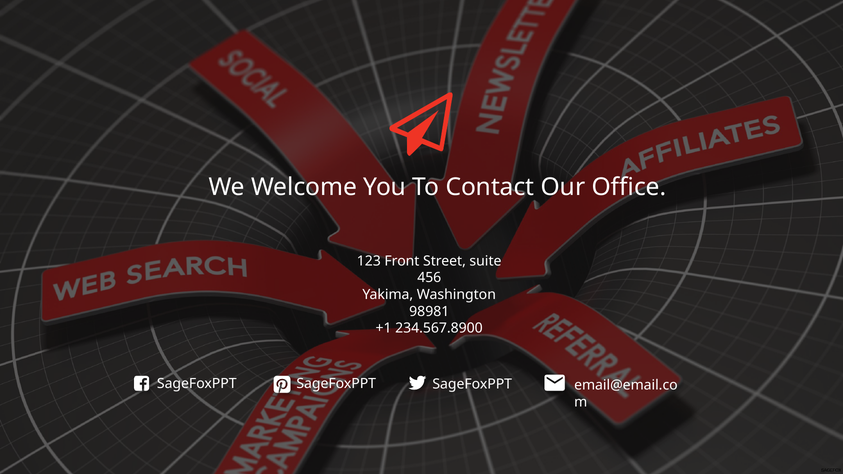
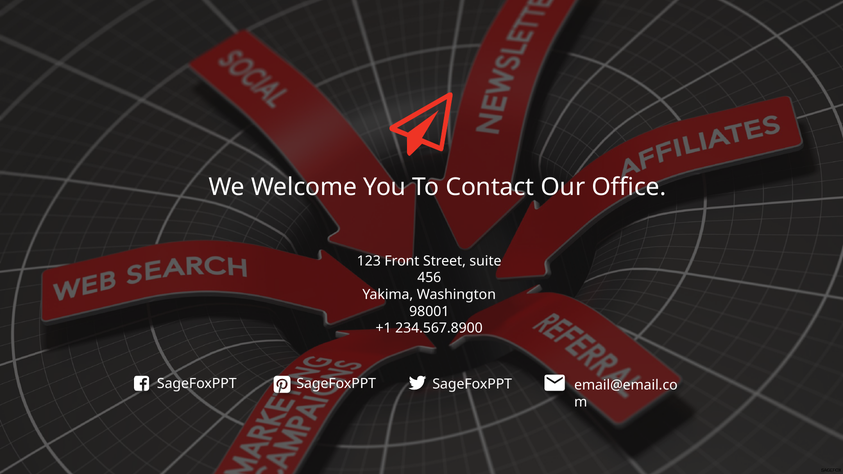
98981: 98981 -> 98001 (429, 312)
